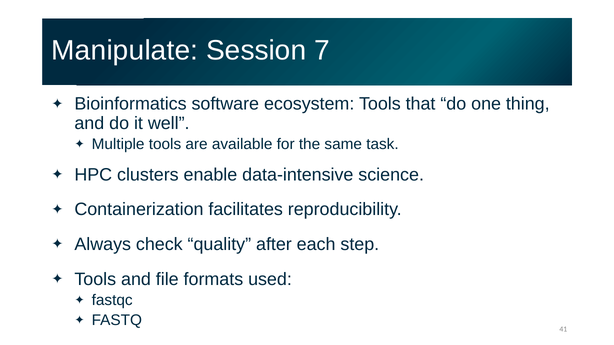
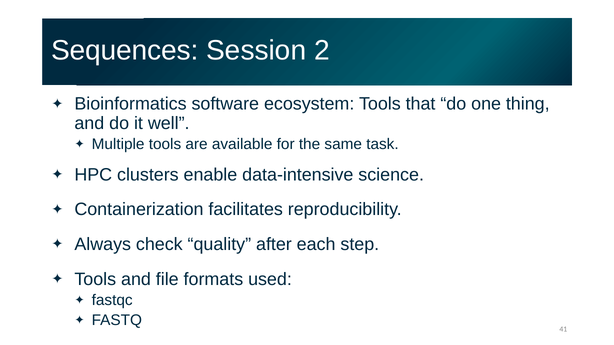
Manipulate: Manipulate -> Sequences (125, 50)
7: 7 -> 2 (322, 50)
